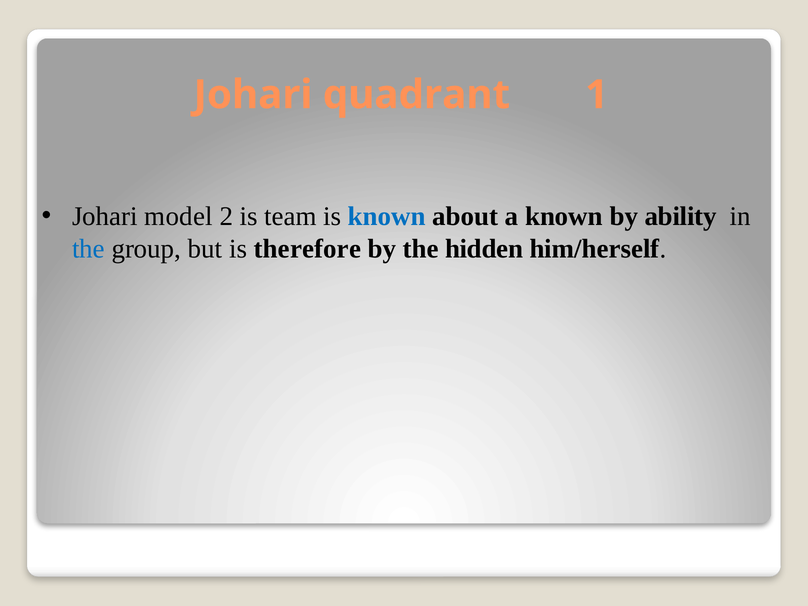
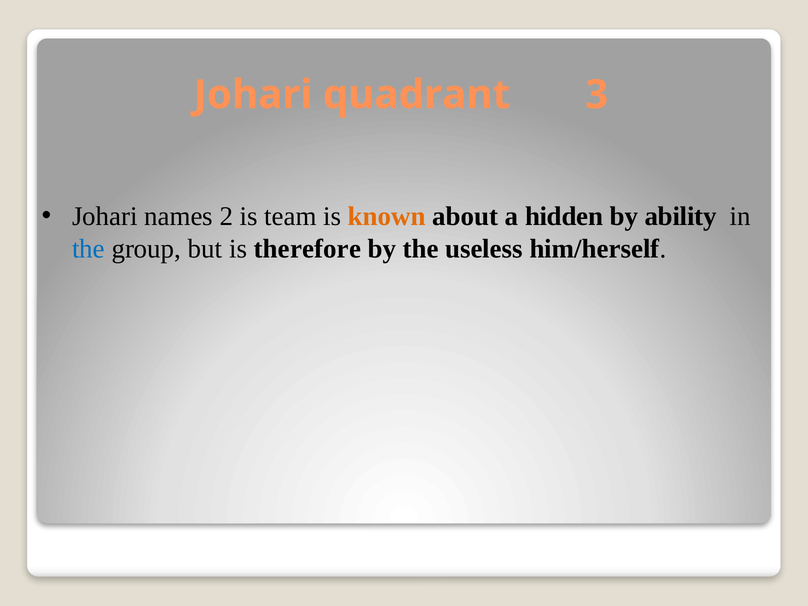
1: 1 -> 3 (597, 95)
model: model -> names (179, 216)
known colour: blue -> orange (387, 216)
a known: known -> hidden (564, 216)
hidden: hidden -> useless (484, 249)
